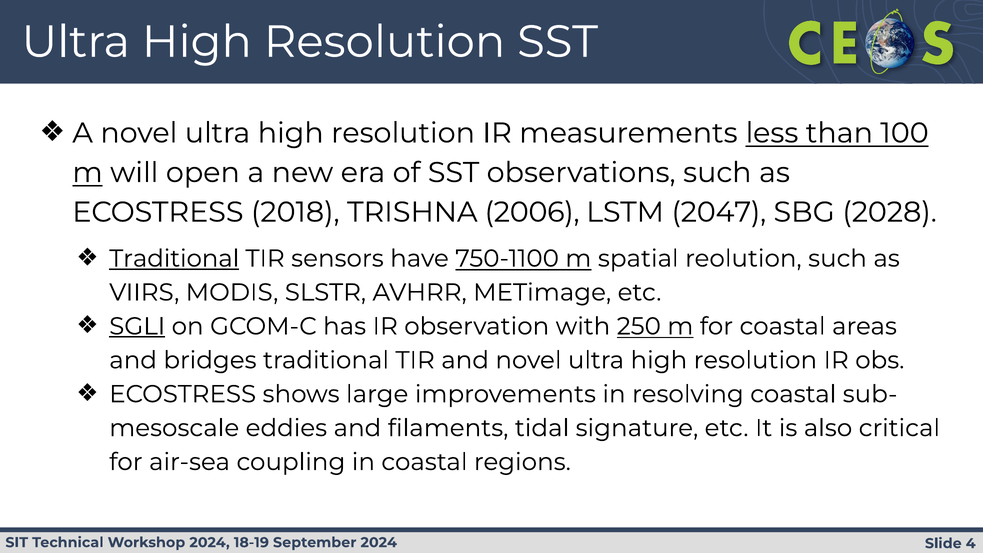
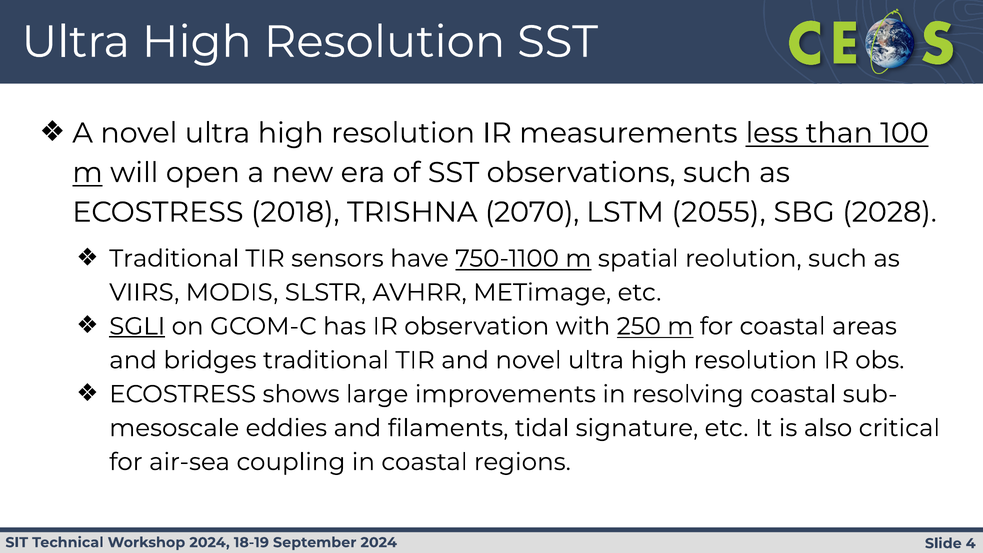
2006: 2006 -> 2070 (532, 212)
2047: 2047 -> 2055 (719, 212)
Traditional underline: present -> none (174, 258)
